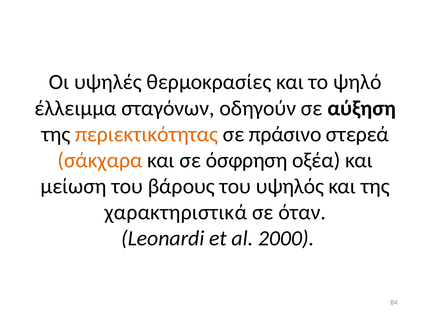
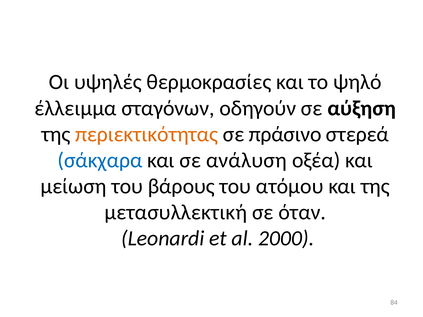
σάκχαρα colour: orange -> blue (100, 160)
όσφρηση: όσφρηση -> ανάλυση (246, 160)
υψηλός: υψηλός -> ατόμου (290, 186)
χαρακτηριστικά: χαρακτηριστικά -> μετασυλλεκτική (176, 213)
